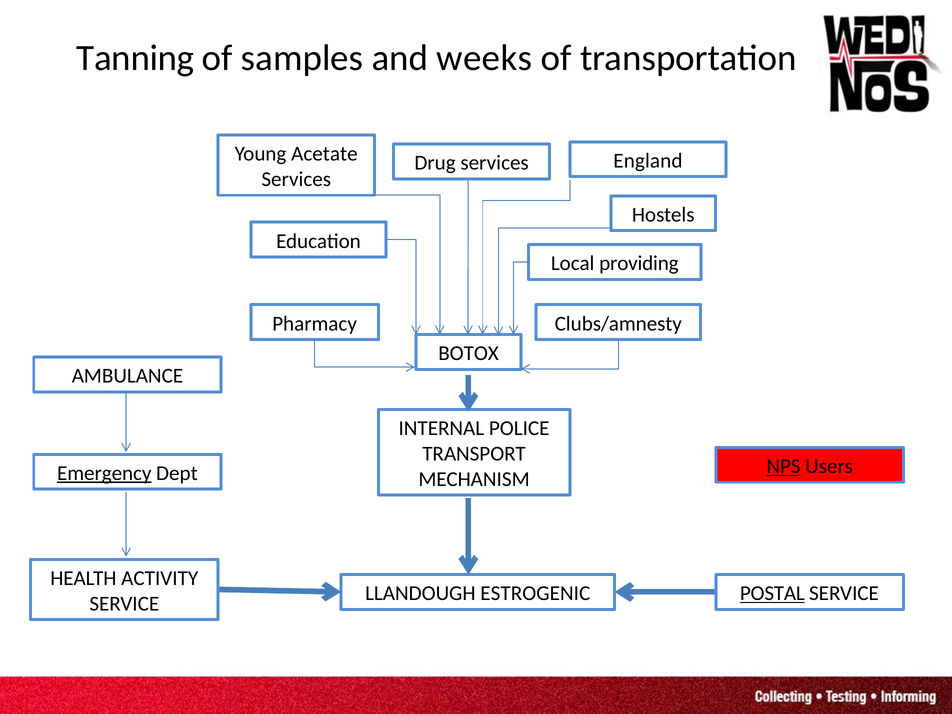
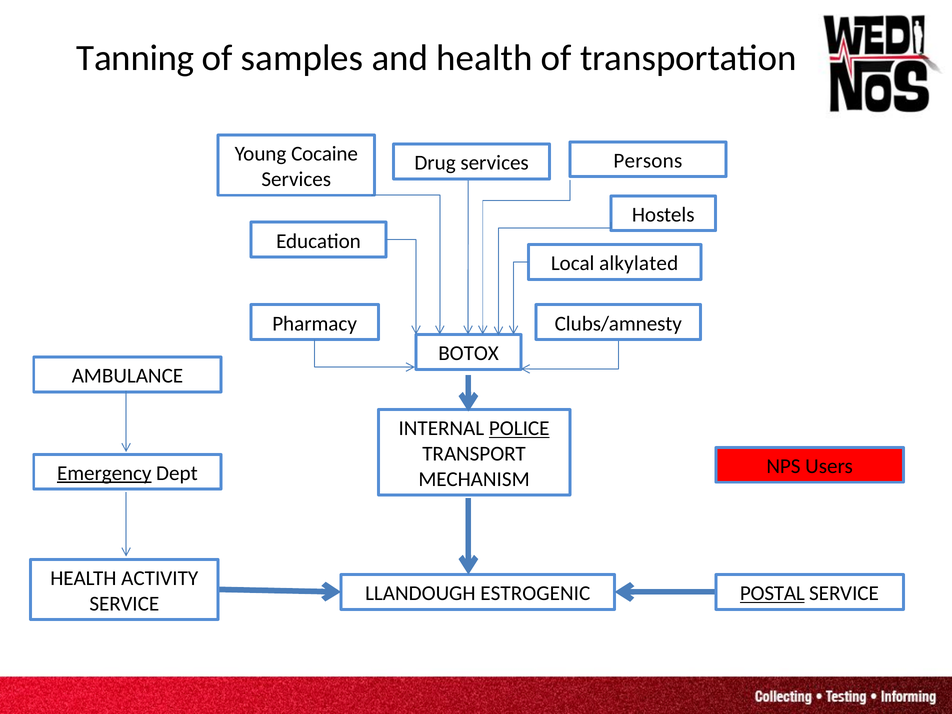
and weeks: weeks -> health (484, 58)
Acetate: Acetate -> Cocaine (325, 154)
England: England -> Persons (648, 161)
providing: providing -> alkylated (639, 264)
POLICE underline: none -> present (519, 428)
NPS underline: present -> none (783, 466)
